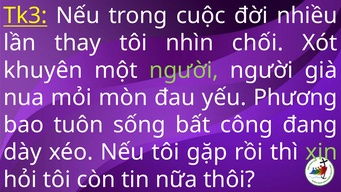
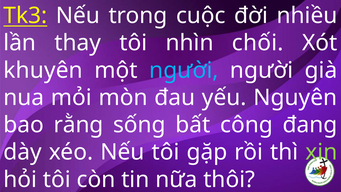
người colour: light green -> light blue (184, 70)
Phương: Phương -> Nguyên (295, 97)
tuôn: tuôn -> rằng (79, 125)
